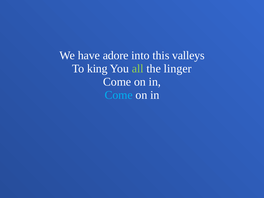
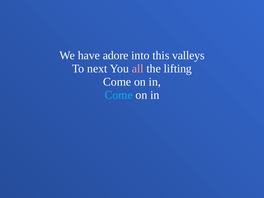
king: king -> next (97, 69)
all colour: light green -> pink (138, 69)
linger: linger -> lifting (178, 69)
